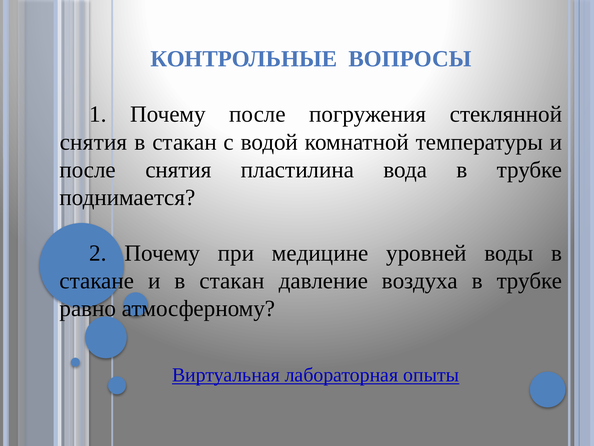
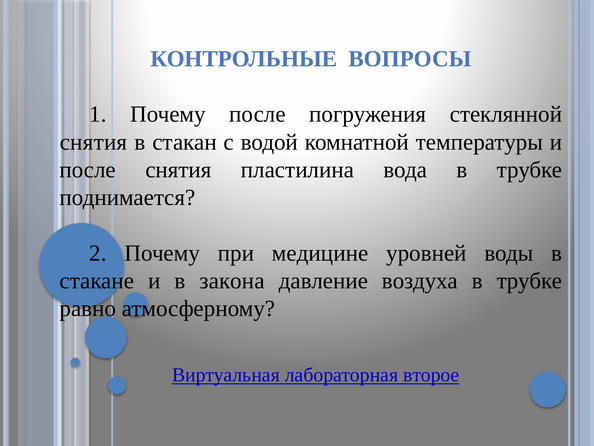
и в стакан: стакан -> закона (232, 281)
опыты: опыты -> второе (431, 375)
